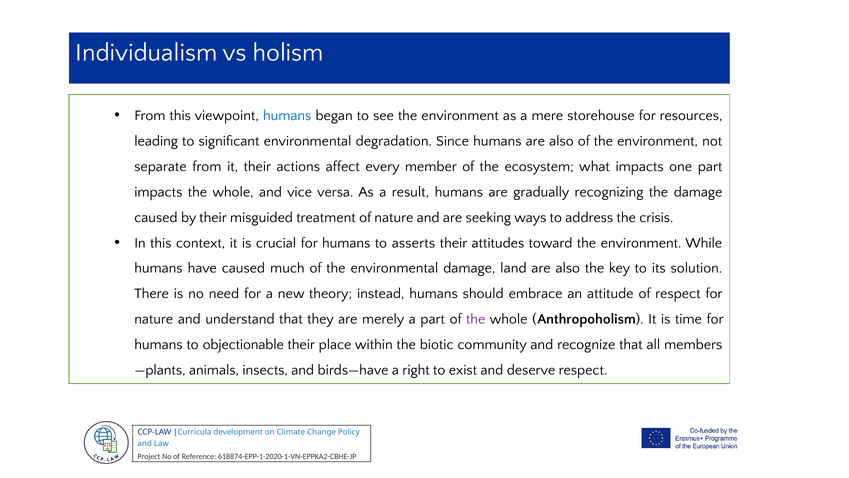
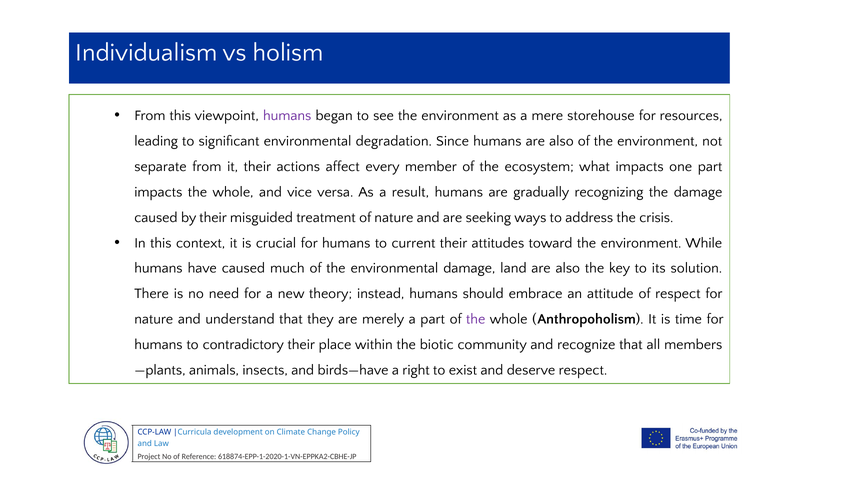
humans colour: blue -> purple (287, 116)
asserts: asserts -> current (414, 243)
objectionable: objectionable -> contradictory (243, 344)
